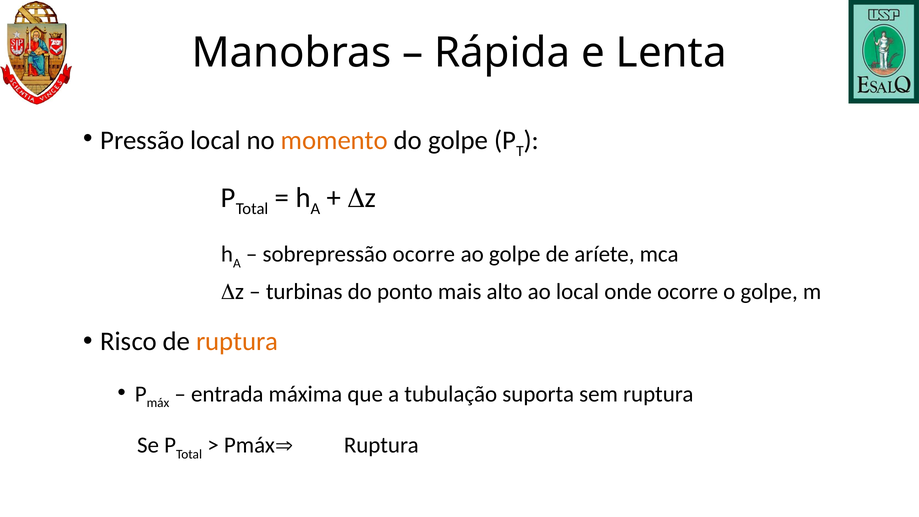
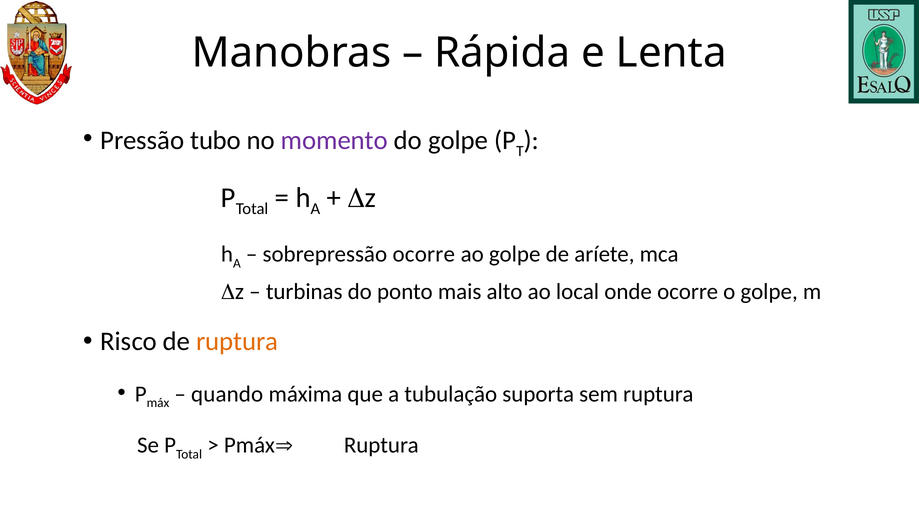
Pressão local: local -> tubo (216, 141)
momento colour: orange -> purple (334, 141)
entrada: entrada -> quando (227, 394)
